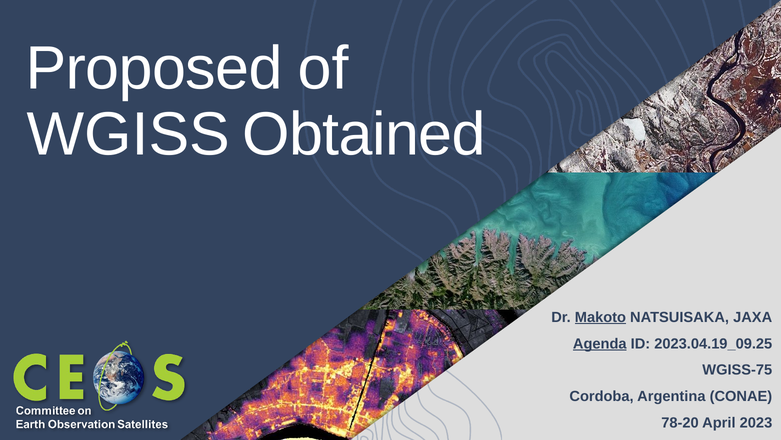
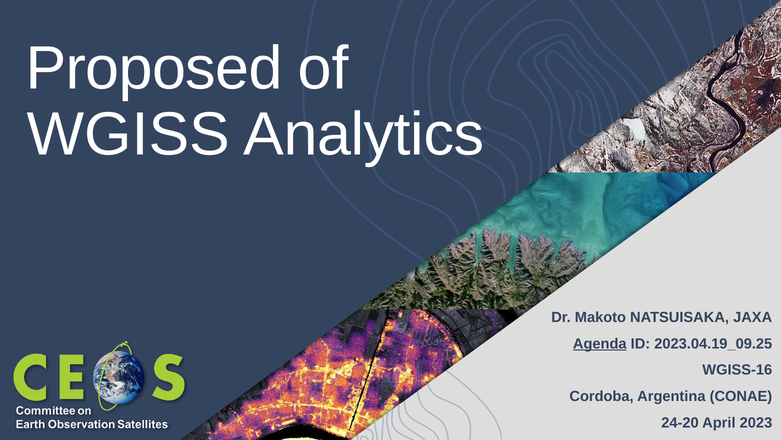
Obtained: Obtained -> Analytics (364, 134)
Makoto underline: present -> none (600, 317)
WGISS-75: WGISS-75 -> WGISS-16 (737, 370)
78-20: 78-20 -> 24-20 (680, 422)
